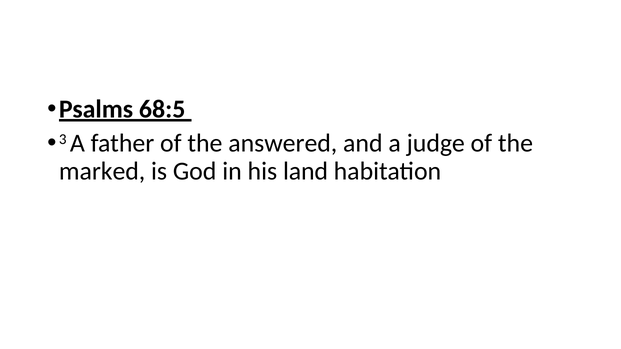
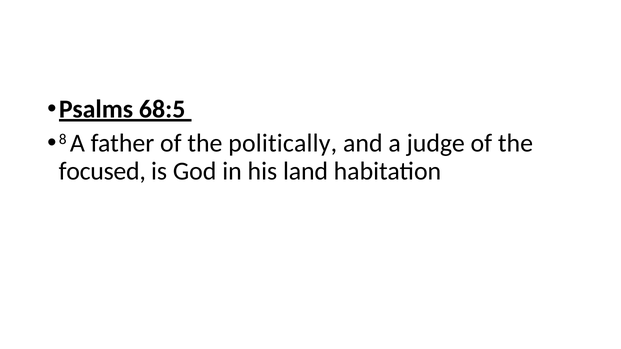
3: 3 -> 8 (63, 139)
answered: answered -> politically (283, 144)
marked: marked -> focused (102, 171)
